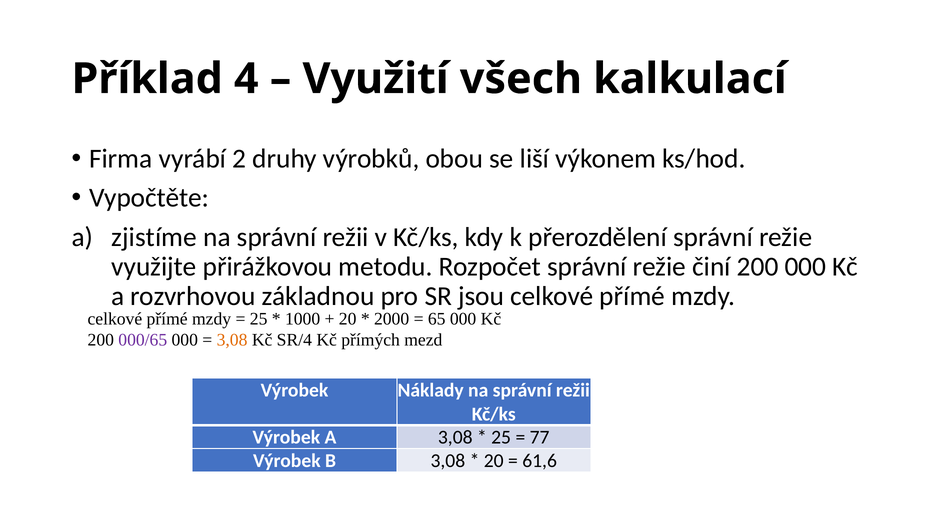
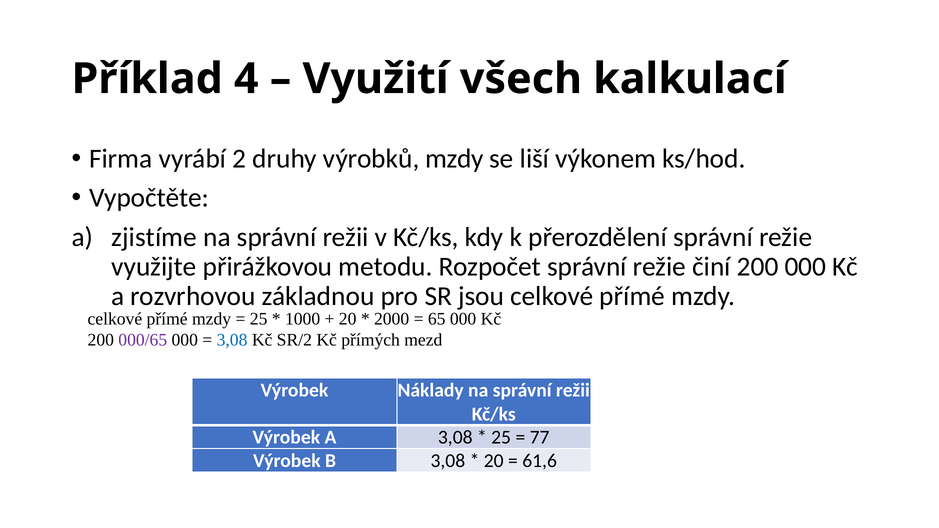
výrobků obou: obou -> mzdy (454, 159)
3,08 colour: orange -> blue (232, 340)
SR/4: SR/4 -> SR/2 (294, 340)
